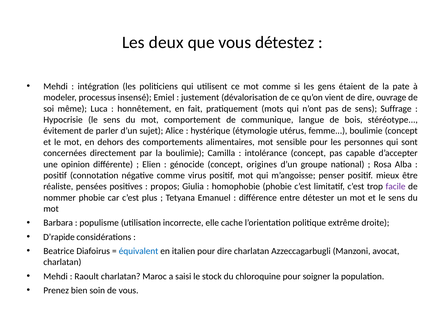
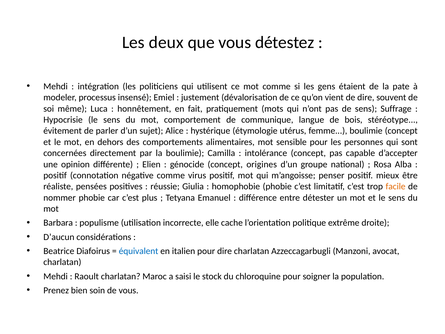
ouvrage: ouvrage -> souvent (391, 97)
propos: propos -> réussie (165, 186)
facile colour: purple -> orange (396, 186)
D’rapide: D’rapide -> D’aucun (59, 237)
